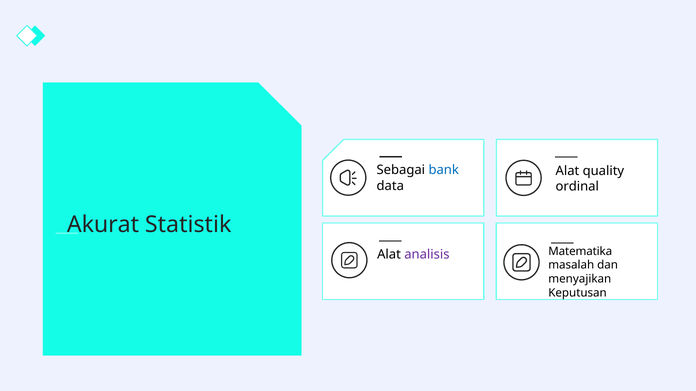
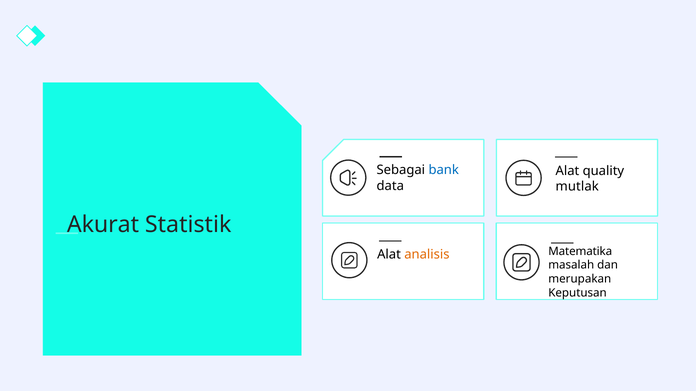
ordinal: ordinal -> mutlak (577, 187)
analisis colour: purple -> orange (427, 255)
menyajikan: menyajikan -> merupakan (580, 279)
